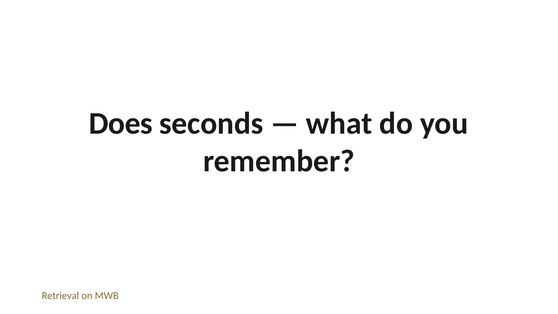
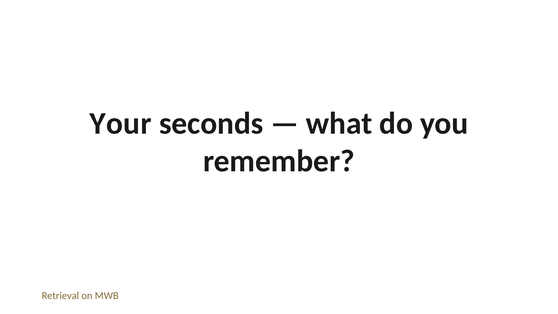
Does: Does -> Your (121, 124)
